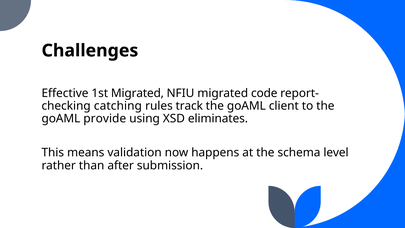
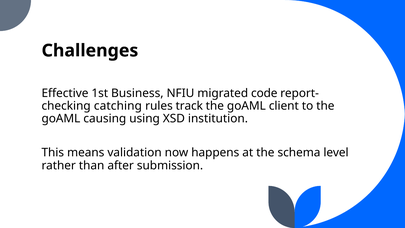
1st Migrated: Migrated -> Business (137, 93)
provide: provide -> causing (105, 119)
eliminates: eliminates -> institution (218, 119)
